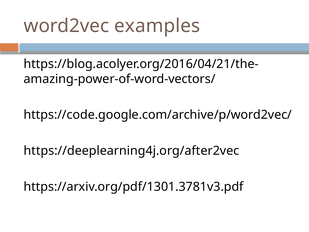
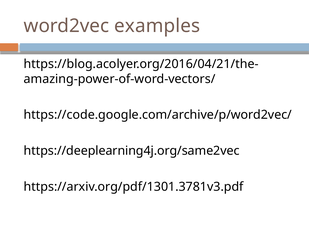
https://deeplearning4j.org/after2vec: https://deeplearning4j.org/after2vec -> https://deeplearning4j.org/same2vec (132, 151)
